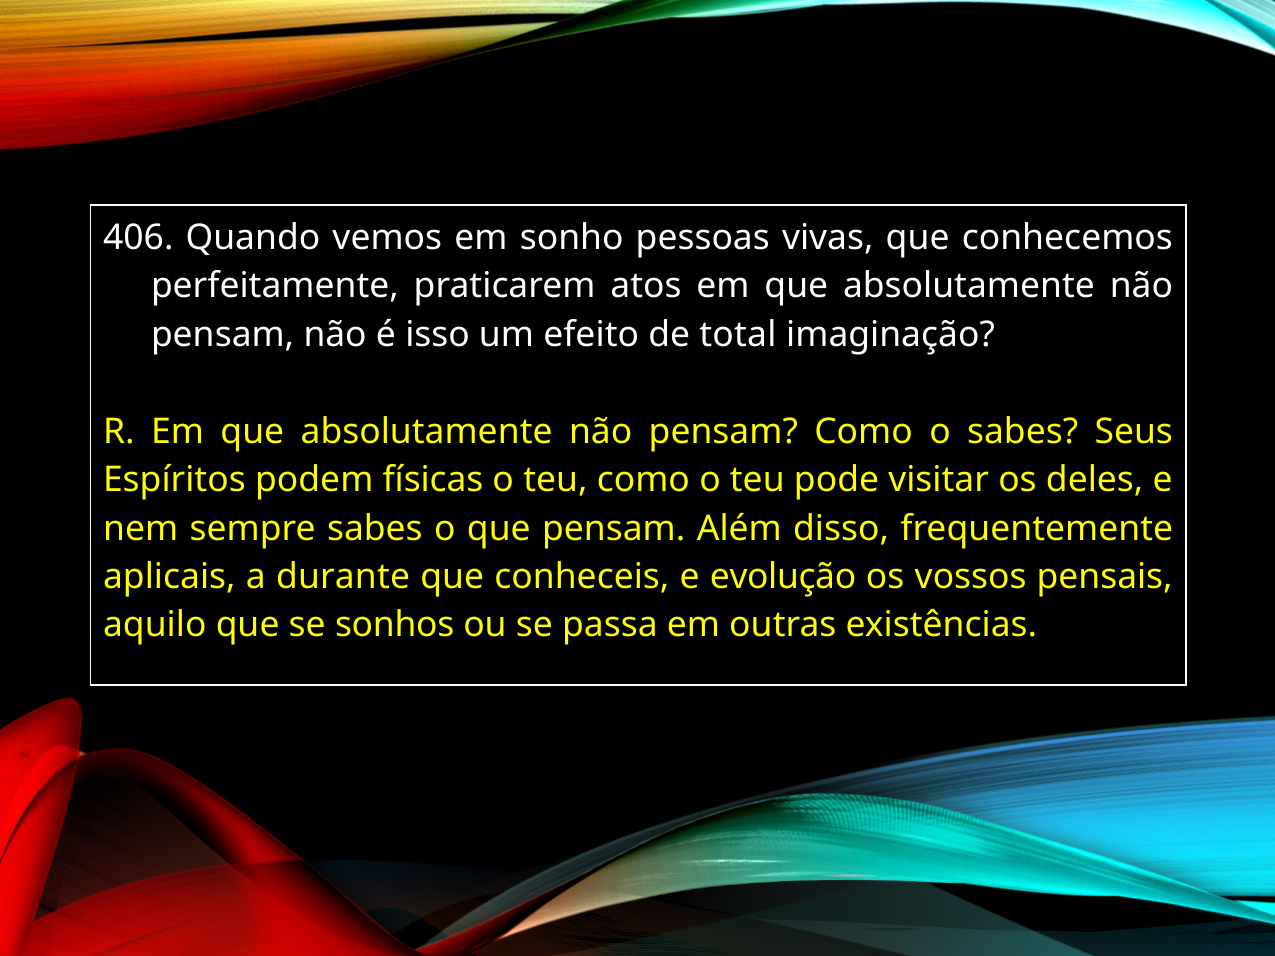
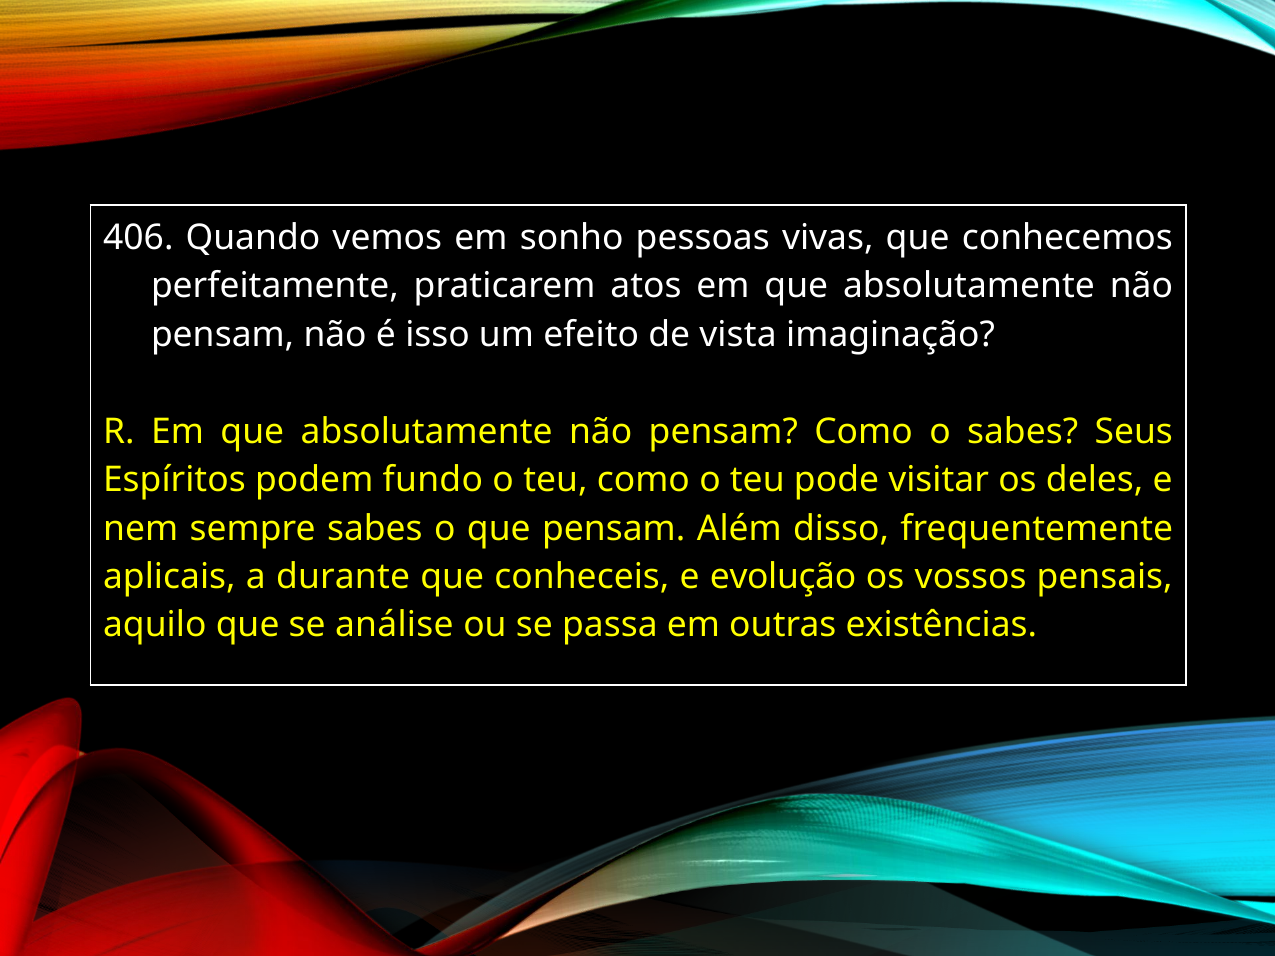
total: total -> vista (738, 335)
físicas: físicas -> fundo (433, 480)
sonhos: sonhos -> análise (394, 625)
